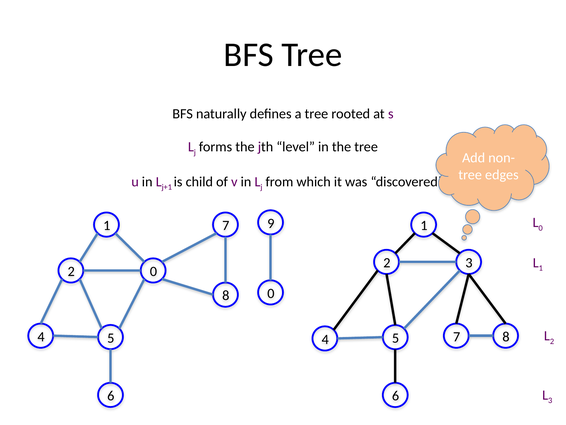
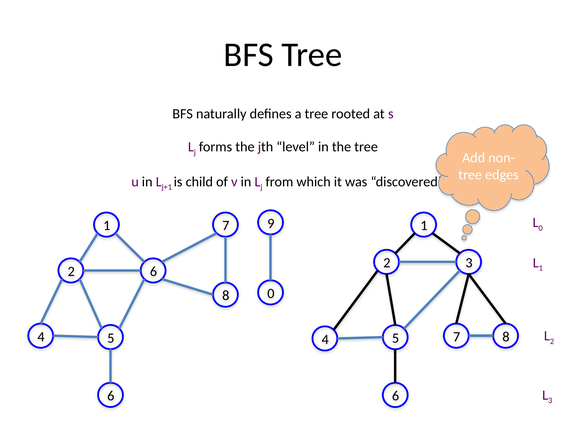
0: 0 -> 6 (153, 271)
